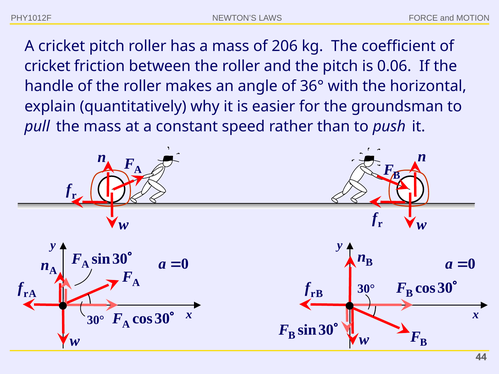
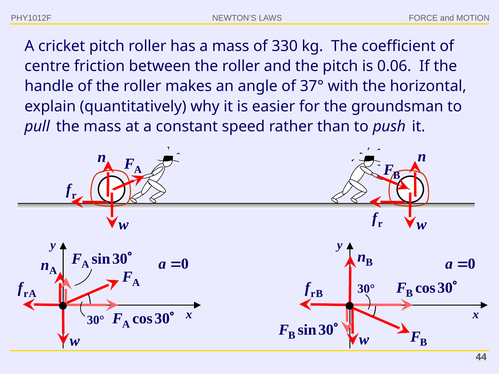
206: 206 -> 330 (285, 46)
cricket: cricket -> centre (47, 66)
36°: 36° -> 37° (312, 86)
